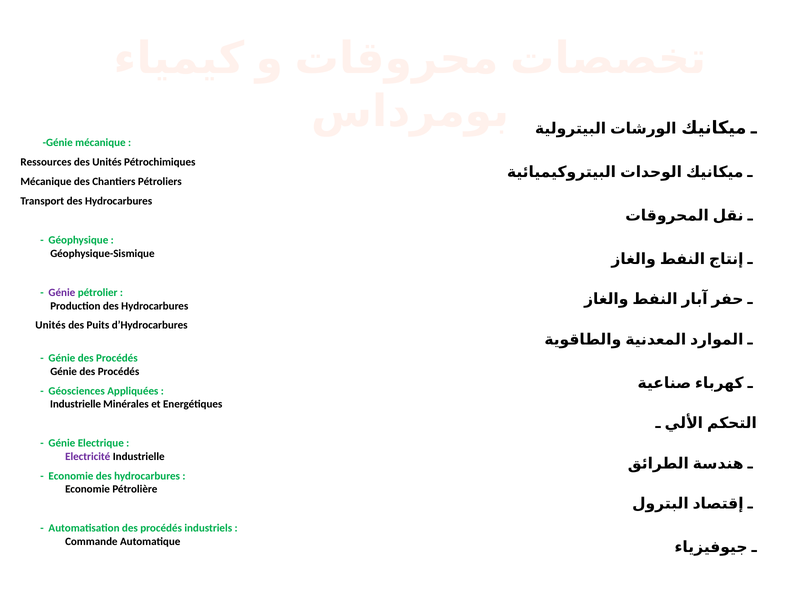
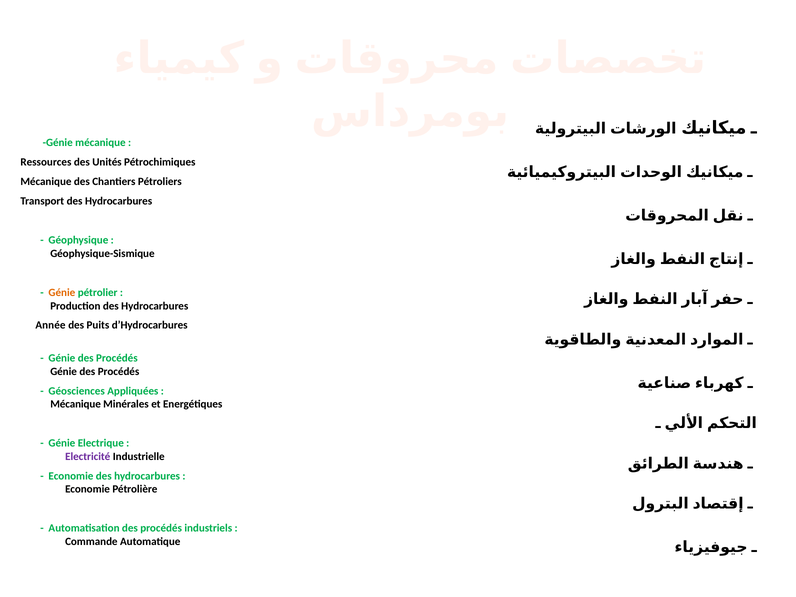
Génie colour: purple -> orange (62, 293)
Unités: Unités -> Année (50, 325)
Industrielle: Industrielle -> Mécanique (76, 404)
